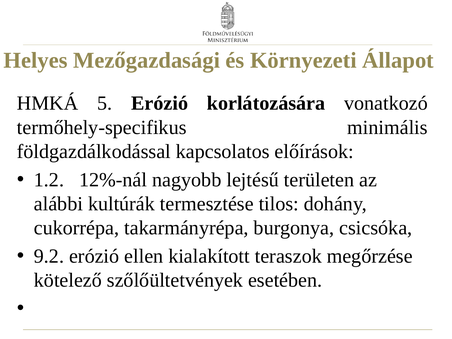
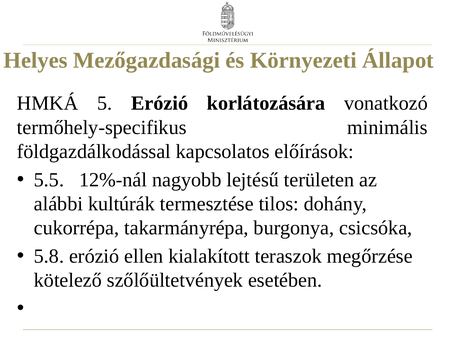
1.2: 1.2 -> 5.5 (49, 180)
9.2: 9.2 -> 5.8 (49, 256)
